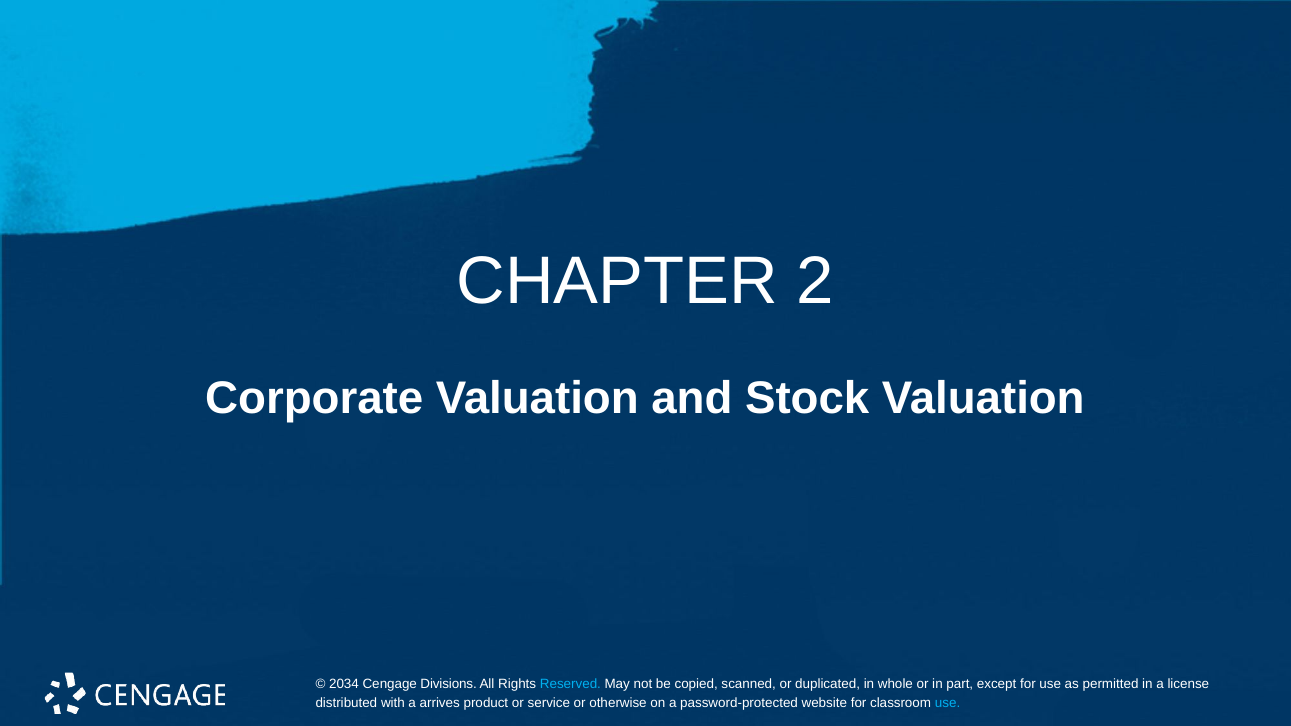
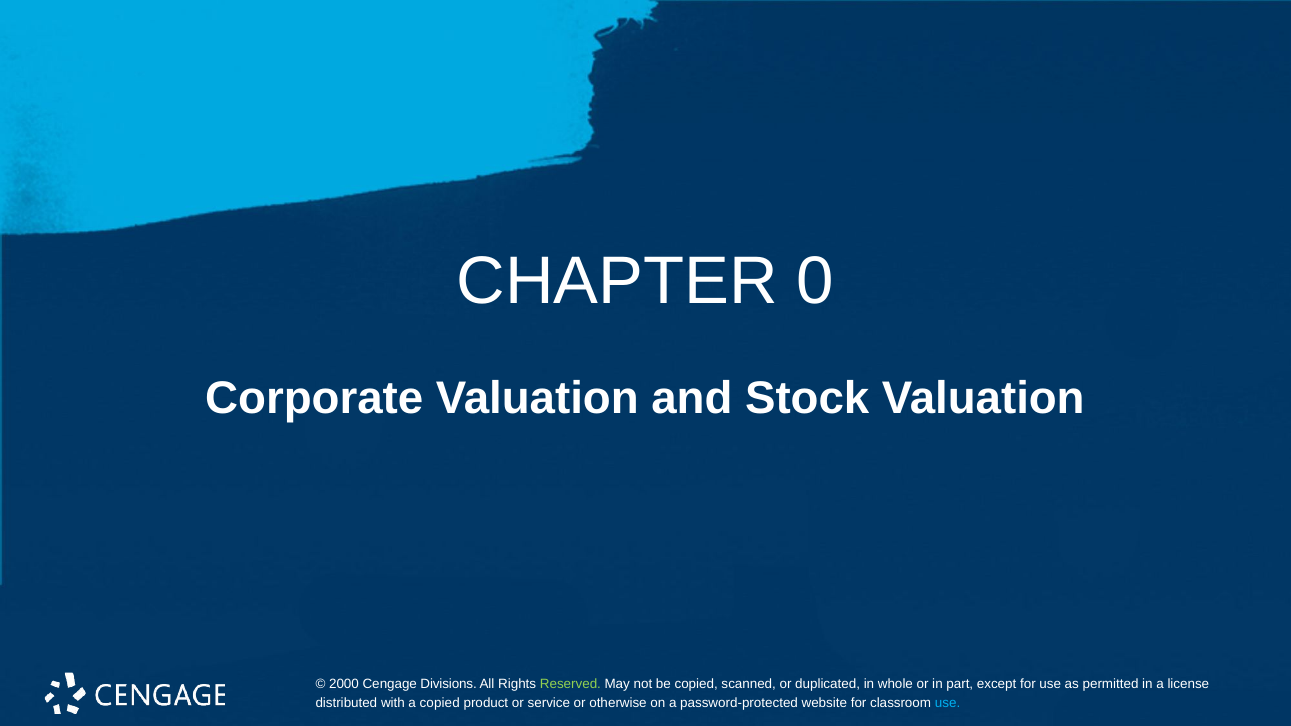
2: 2 -> 0 (815, 282)
2034: 2034 -> 2000 (344, 684)
Reserved colour: light blue -> light green (570, 684)
a arrives: arrives -> copied (440, 704)
